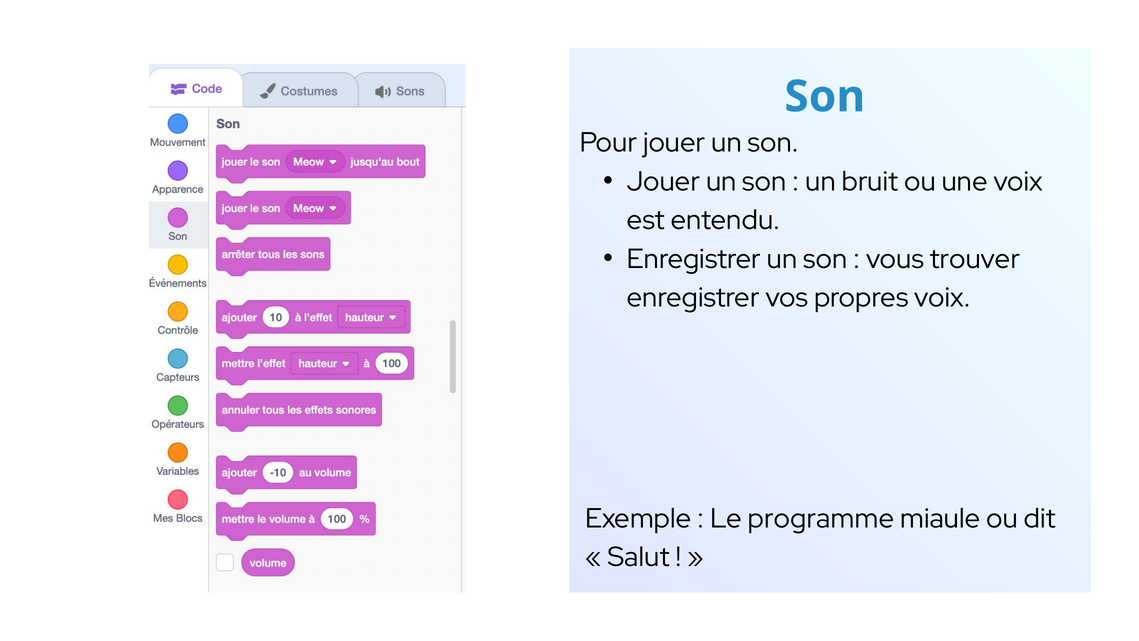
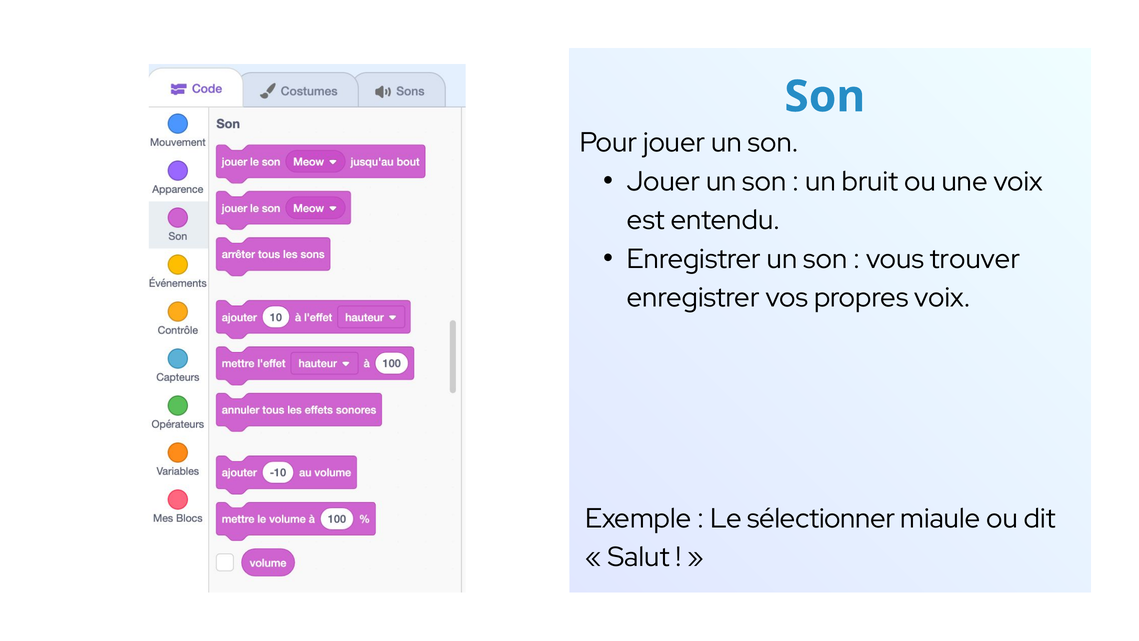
programme: programme -> sélectionner (821, 518)
